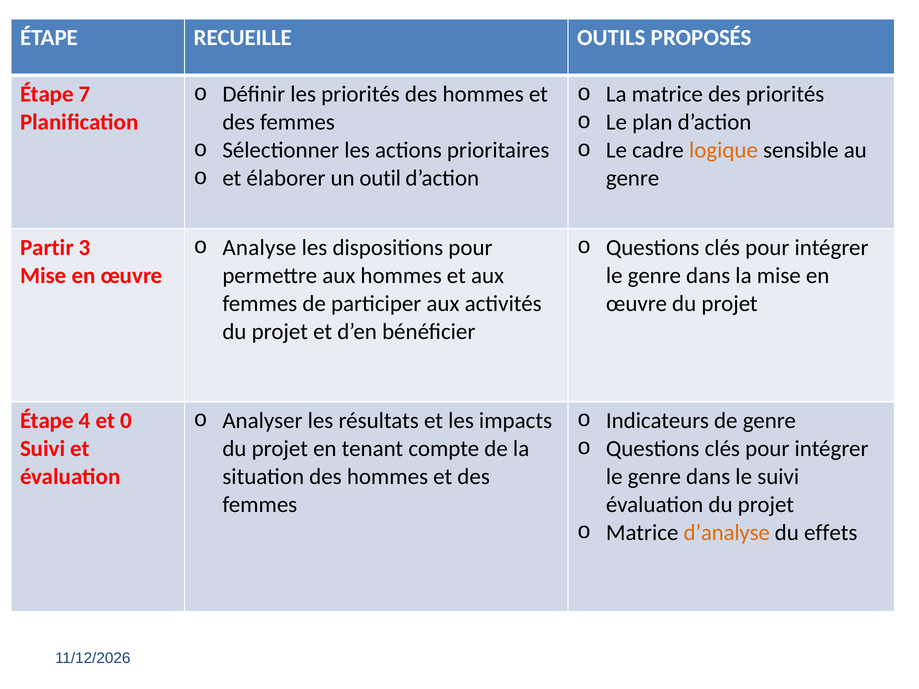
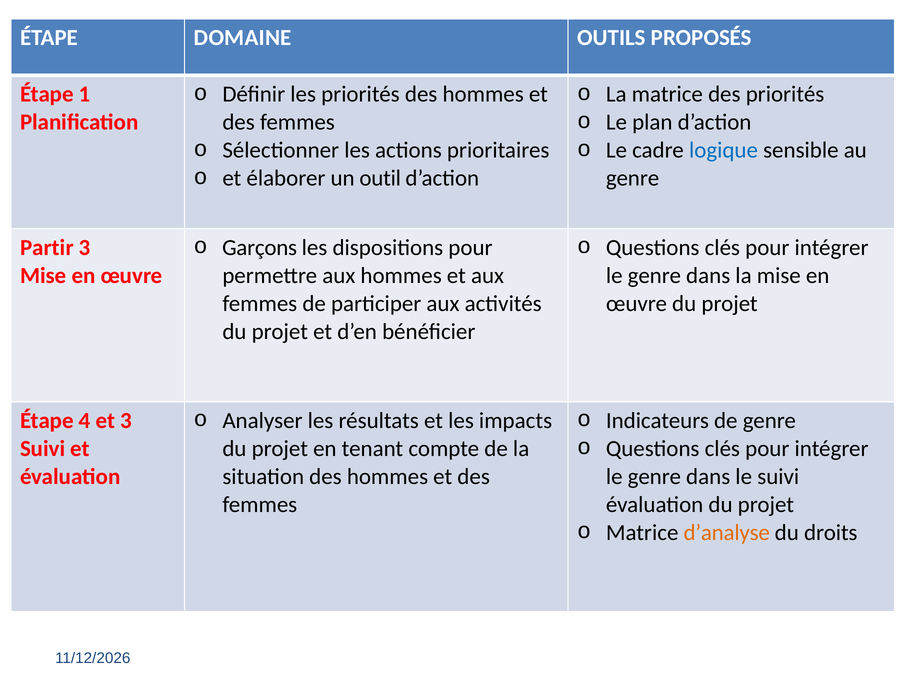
RECUEILLE: RECUEILLE -> DOMAINE (243, 38)
7: 7 -> 1 (85, 94)
logique colour: orange -> blue (724, 150)
Analyse: Analyse -> Garçons (260, 248)
et 0: 0 -> 3 (126, 421)
effets: effets -> droits (831, 533)
